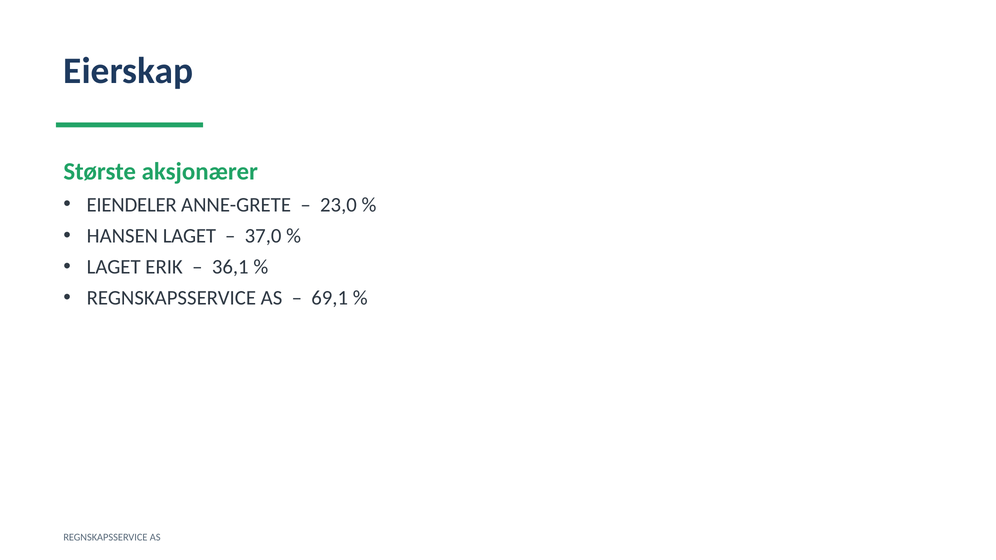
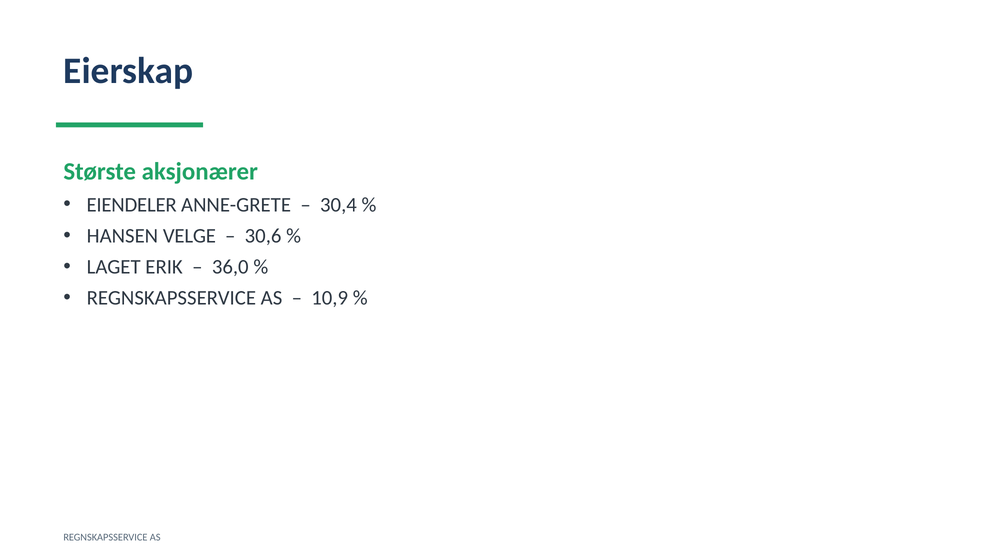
23,0: 23,0 -> 30,4 (338, 205)
HANSEN LAGET: LAGET -> VELGE (189, 236)
37,0: 37,0 -> 30,6 (263, 236)
36,1: 36,1 -> 36,0 (230, 267)
69,1: 69,1 -> 10,9 (330, 298)
